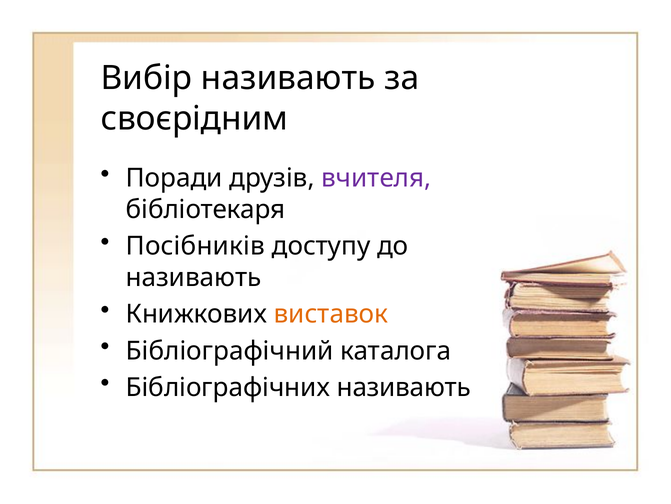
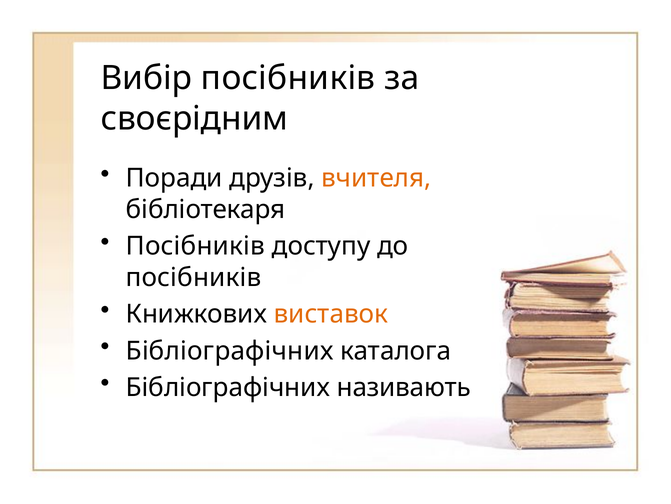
Вибір називають: називають -> посібників (288, 78)
вчителя colour: purple -> orange (376, 178)
називають: називають -> посібників (194, 277)
Бібліографічний: Бібліографічний -> Бібліографічних (230, 350)
